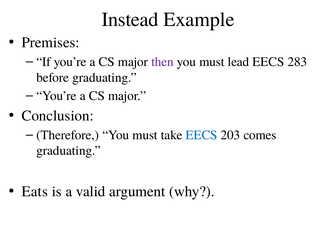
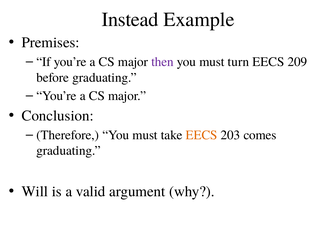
lead: lead -> turn (238, 62)
283: 283 -> 209 (297, 62)
EECS colour: blue -> orange (202, 135)
Eats: Eats -> Will (35, 192)
